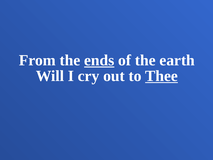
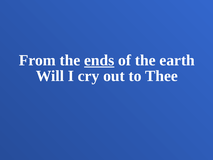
Thee underline: present -> none (161, 76)
